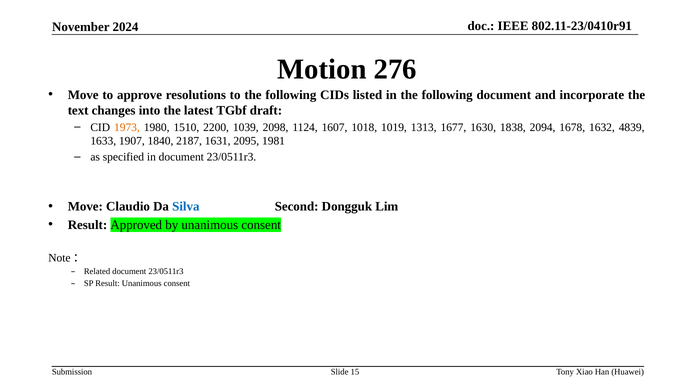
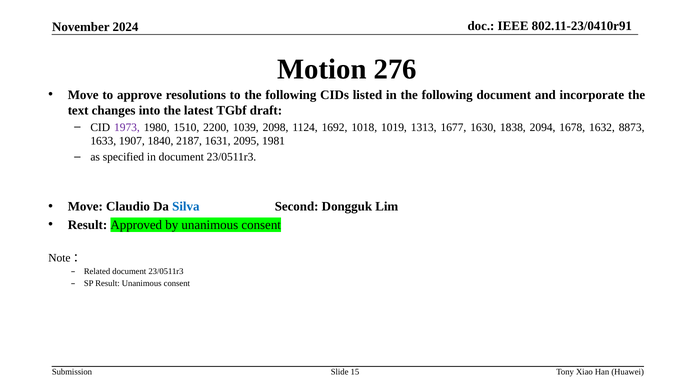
1973 colour: orange -> purple (127, 127)
1607: 1607 -> 1692 (335, 127)
4839: 4839 -> 8873 (632, 127)
